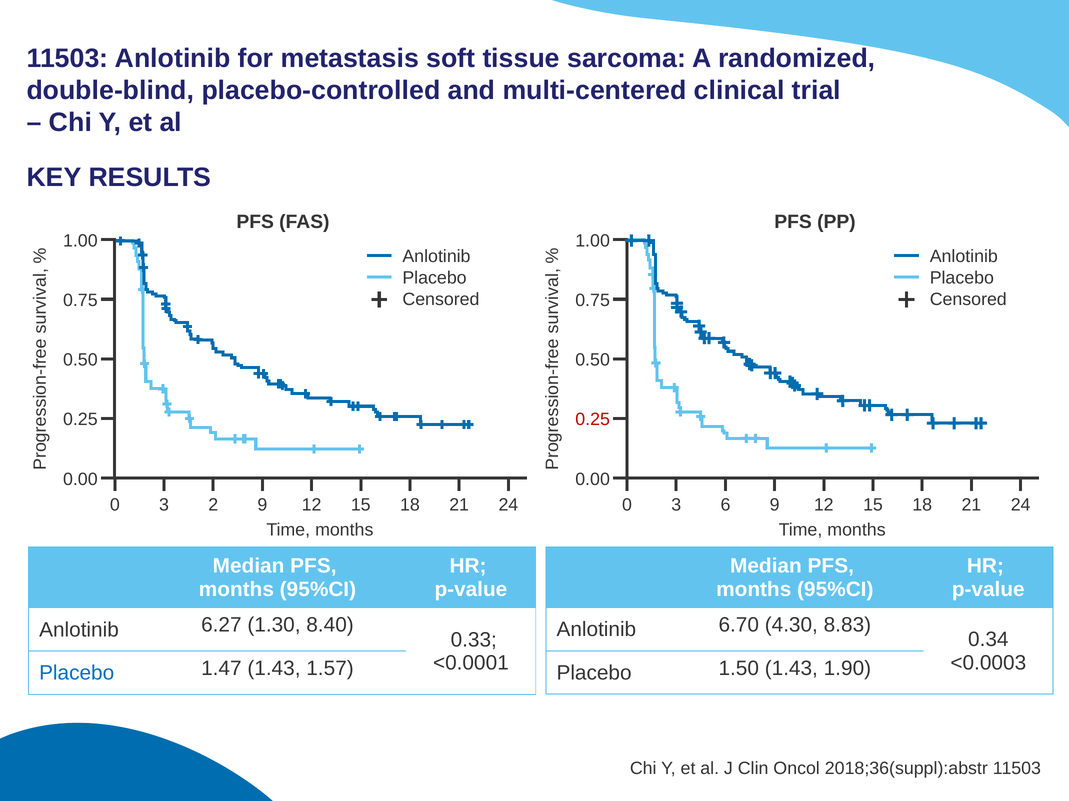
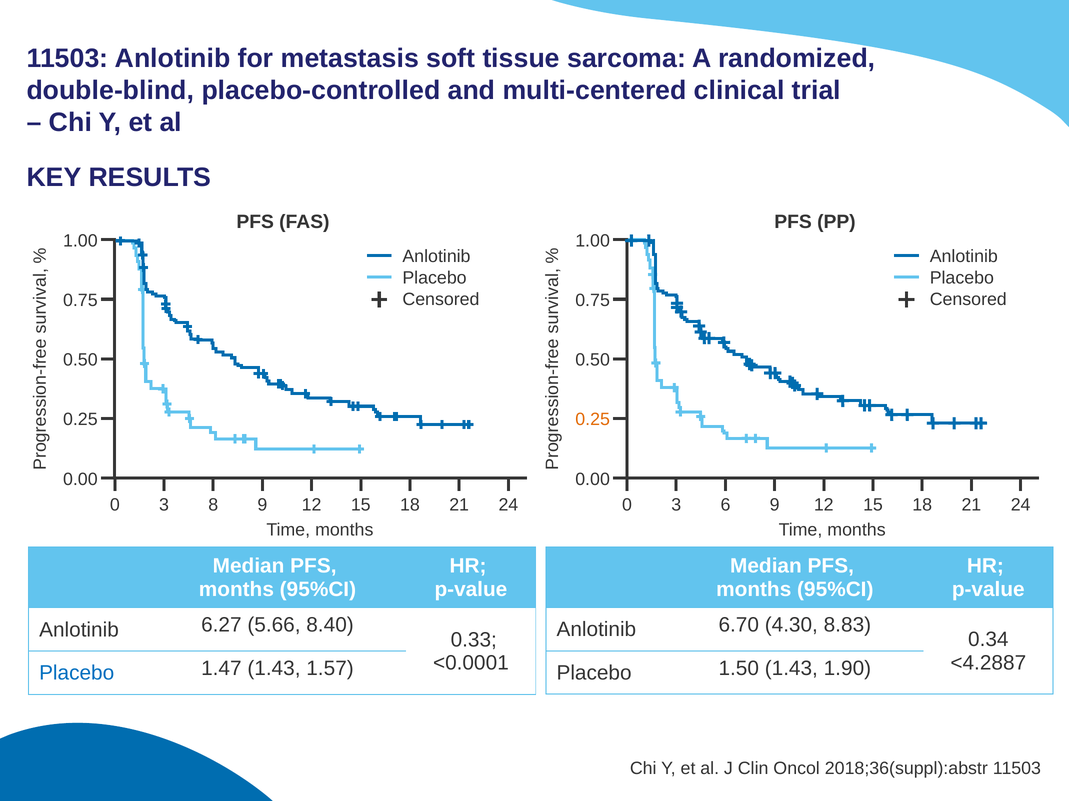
0.25 colour: red -> orange (593, 420)
2: 2 -> 8 (213, 505)
1.30: 1.30 -> 5.66 (274, 626)
<0.0003: <0.0003 -> <4.2887 (988, 663)
